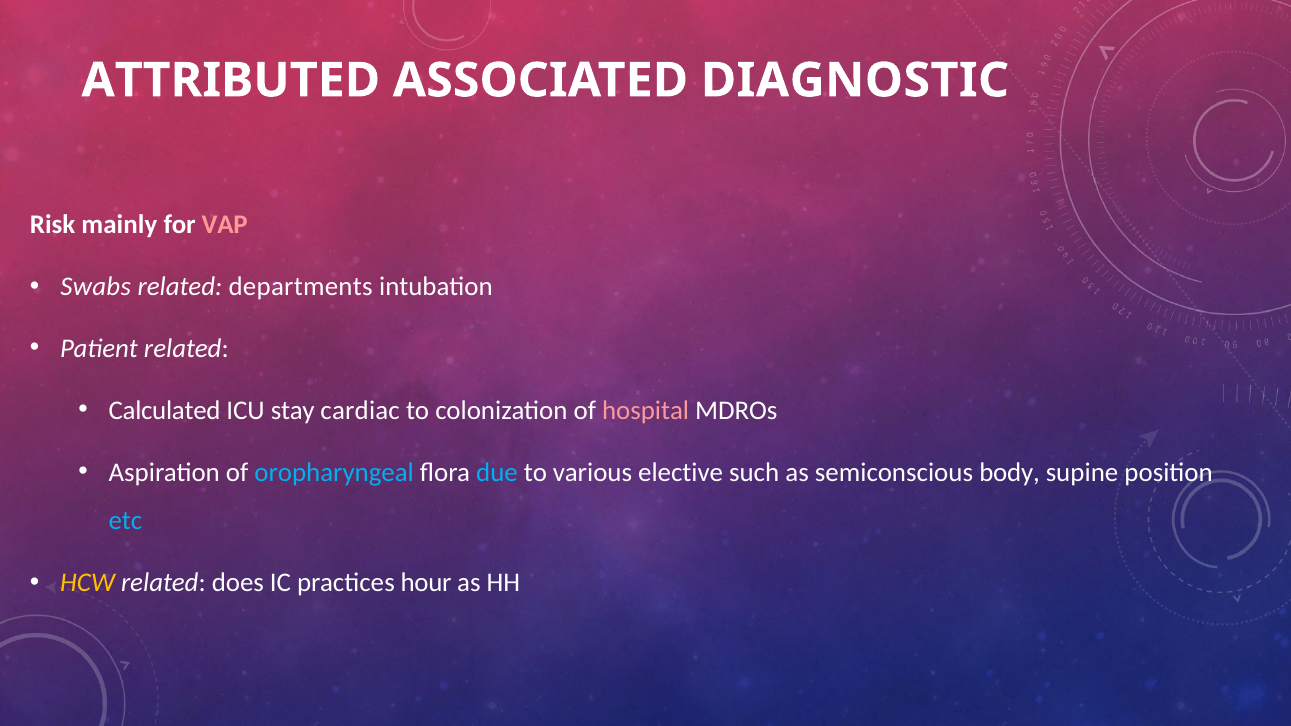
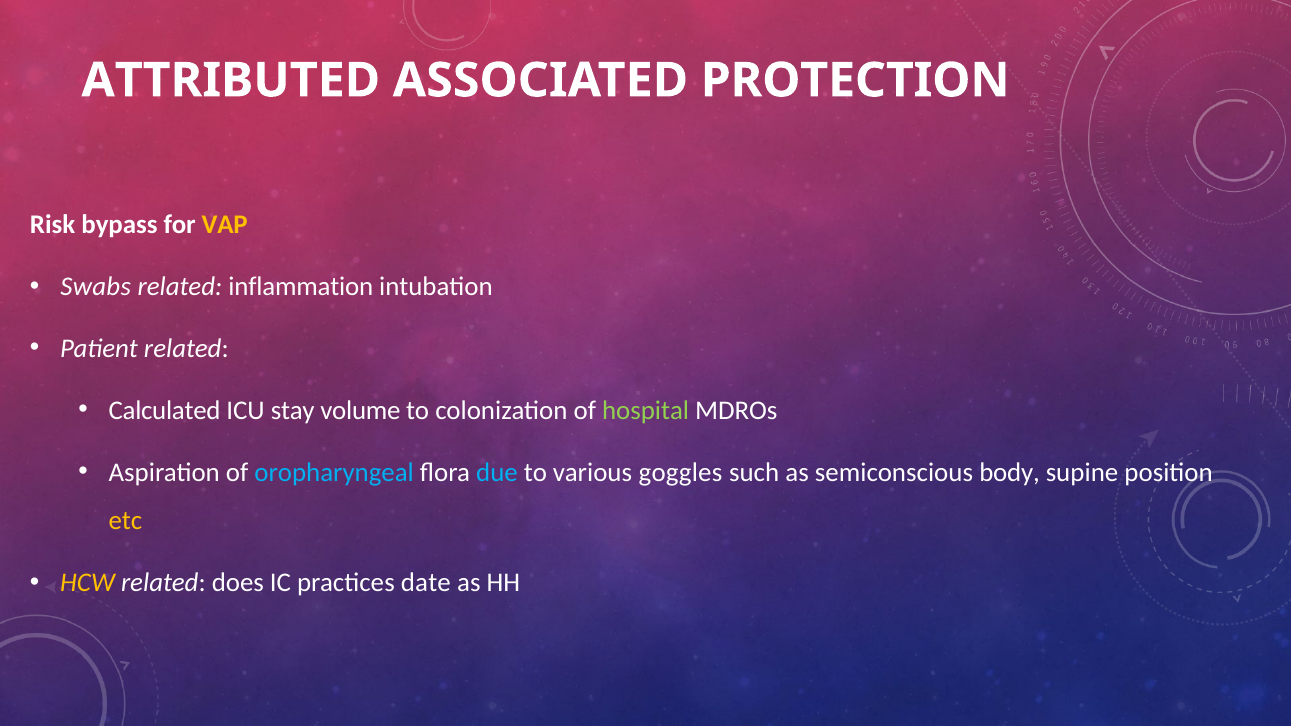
DIAGNOSTIC: DIAGNOSTIC -> PROTECTION (855, 80)
mainly: mainly -> bypass (119, 225)
VAP colour: pink -> yellow (225, 225)
departments: departments -> inflammation (301, 287)
cardiac: cardiac -> volume (360, 411)
hospital colour: pink -> light green (646, 411)
elective: elective -> goggles (680, 473)
etc colour: light blue -> yellow (125, 521)
hour: hour -> date (426, 583)
